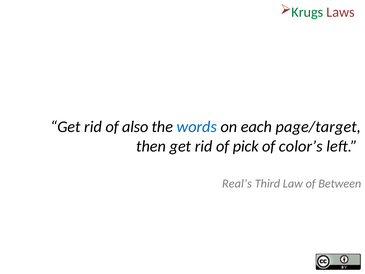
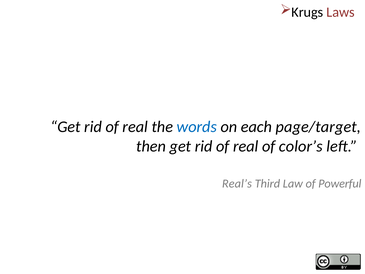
Krugs colour: green -> black (307, 12)
also: also -> real (135, 127)
pick: pick -> real (246, 146)
Between: Between -> Powerful (340, 183)
